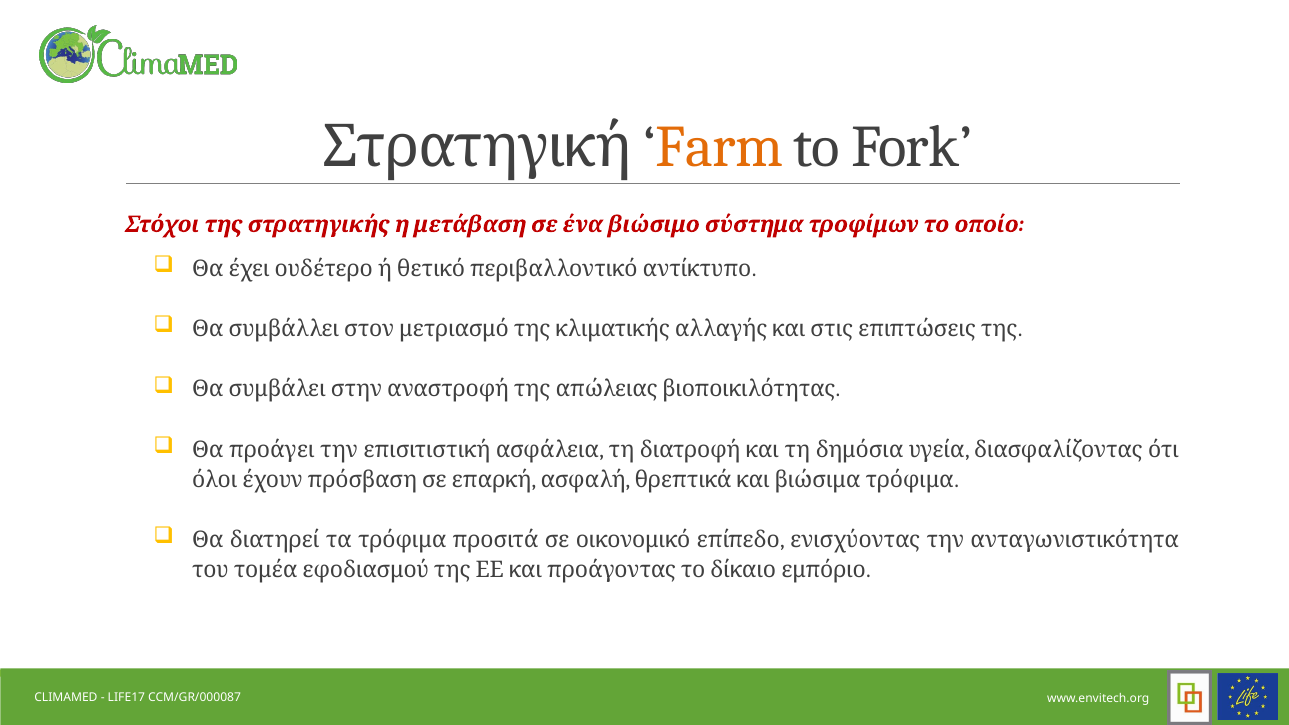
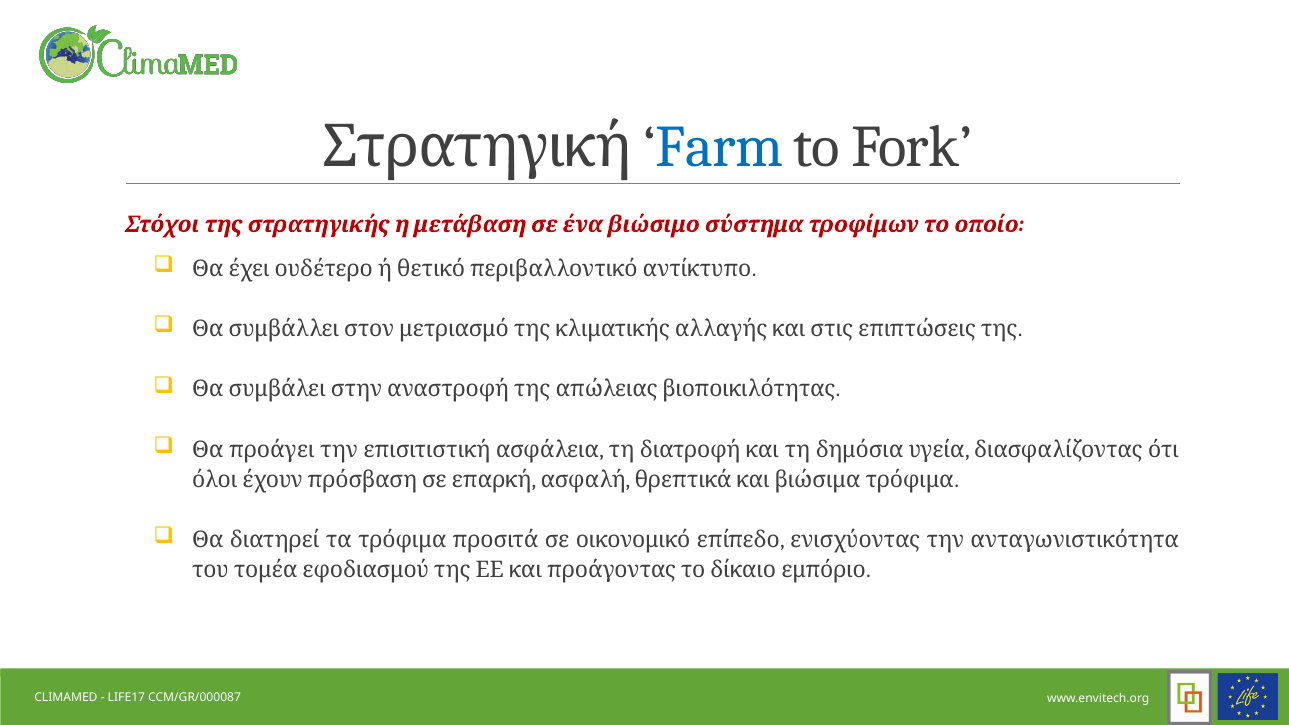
Farm colour: orange -> blue (719, 147)
